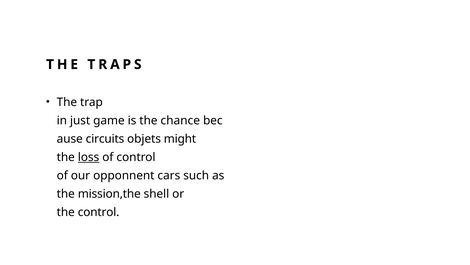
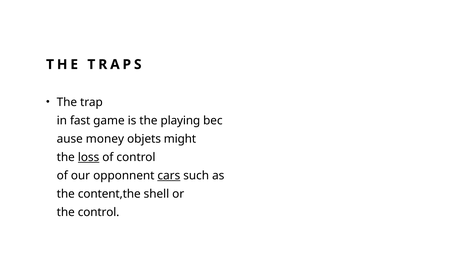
just: just -> fast (80, 120)
chance: chance -> playing (180, 120)
circuits: circuits -> money (105, 139)
cars underline: none -> present (169, 175)
mission,the: mission,the -> content,the (109, 194)
